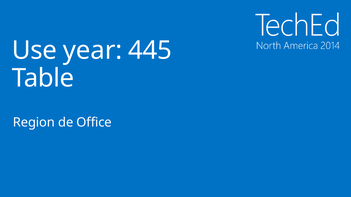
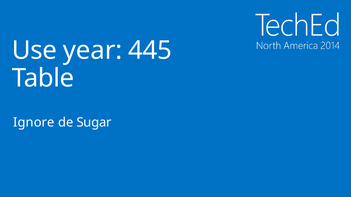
Region: Region -> Ignore (34, 123)
Office: Office -> Sugar (94, 123)
